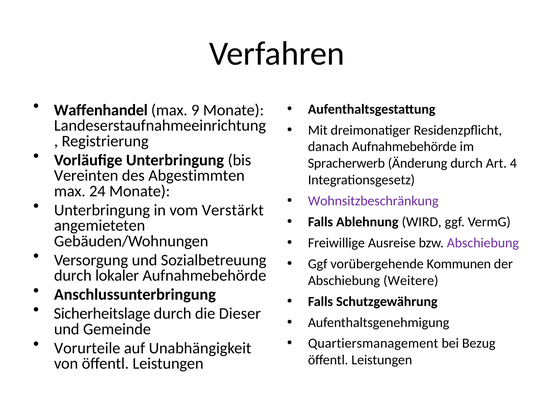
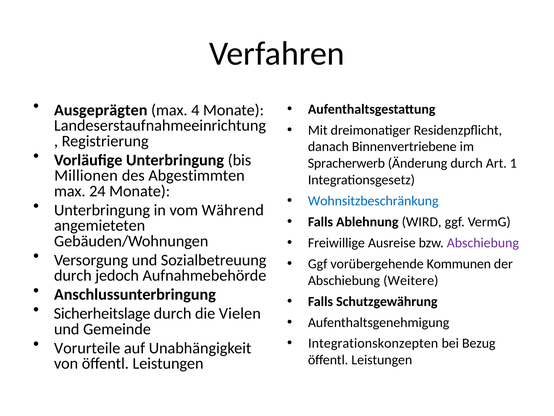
Waffenhandel: Waffenhandel -> Ausgeprägten (101, 110)
9: 9 -> 4 (195, 110)
danach Aufnahmebehörde: Aufnahmebehörde -> Binnenvertriebene (404, 147)
4: 4 -> 1 (513, 163)
Vereinten: Vereinten -> Millionen (86, 175)
Wohnsitzbeschränkung colour: purple -> blue (373, 201)
Verstärkt: Verstärkt -> Während (233, 210)
lokaler: lokaler -> jedoch (117, 275)
Dieser: Dieser -> Vielen (240, 313)
Quartiersmanagement: Quartiersmanagement -> Integrationskonzepten (373, 343)
